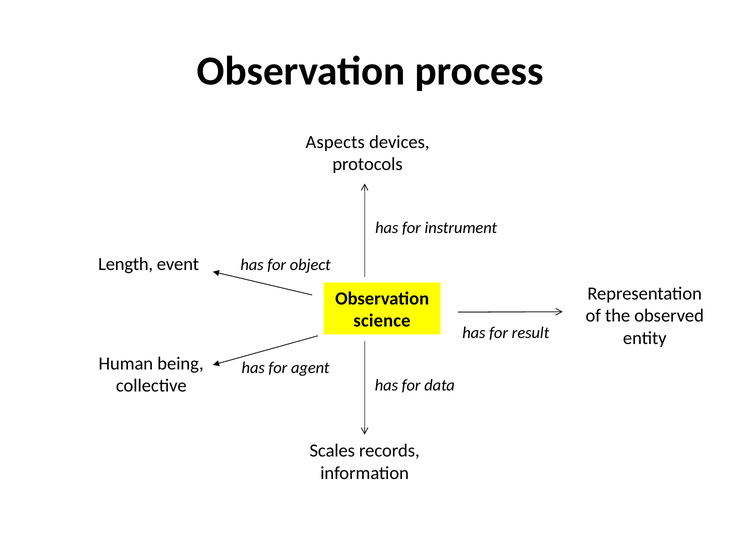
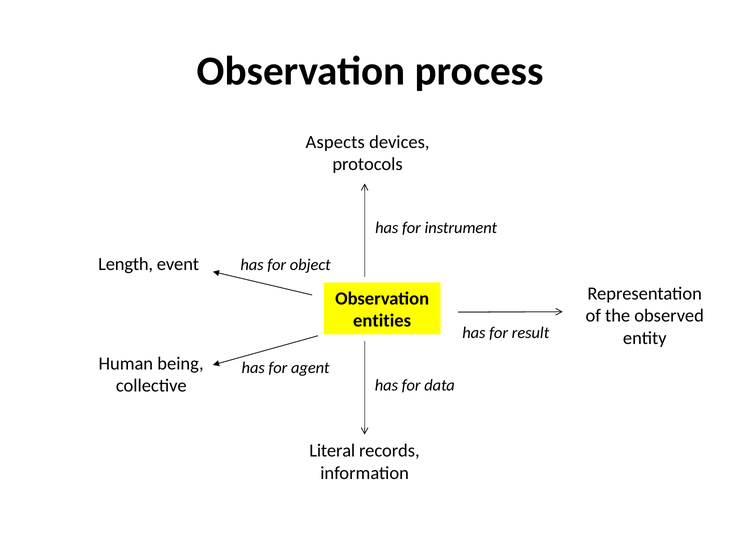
science: science -> entities (382, 321)
Scales: Scales -> Literal (332, 451)
